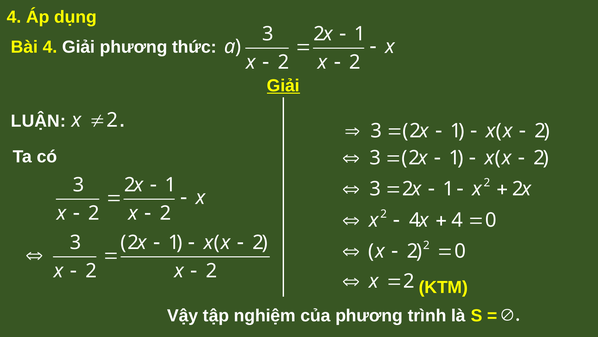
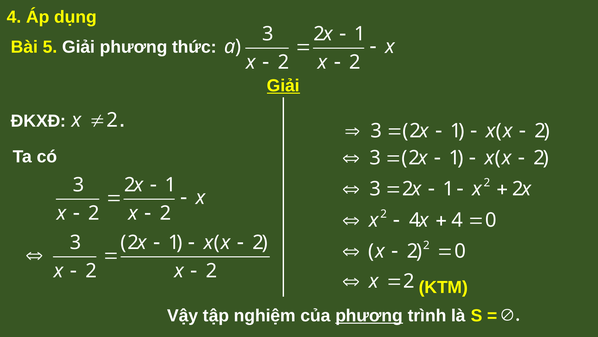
Bài 4: 4 -> 5 (50, 47)
LUẬN: LUẬN -> ĐKXĐ (39, 121)
phương underline: none -> present (369, 315)
